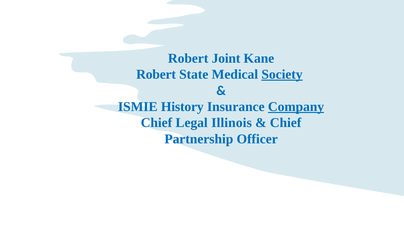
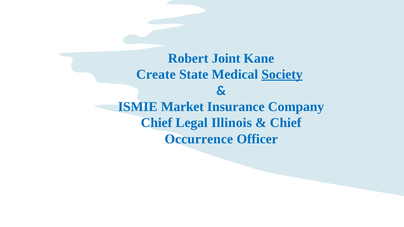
Robert: Robert -> Create (156, 75)
History: History -> Market (182, 107)
Company underline: present -> none (296, 107)
Partnership: Partnership -> Occurrence (199, 139)
